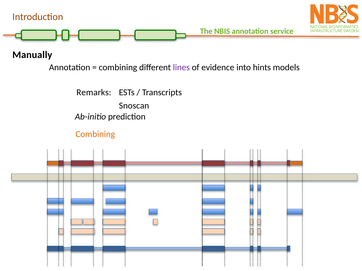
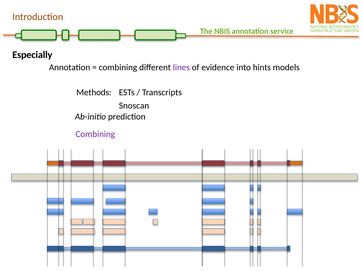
Manually: Manually -> Especially (32, 55)
Remarks: Remarks -> Methods (94, 92)
Combining colour: orange -> purple (95, 134)
